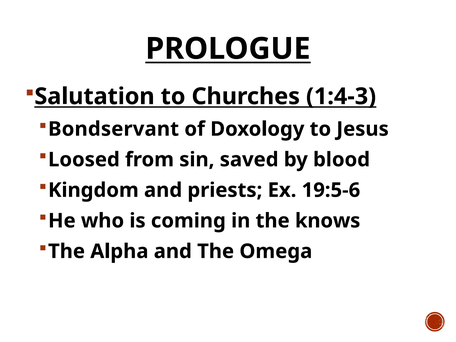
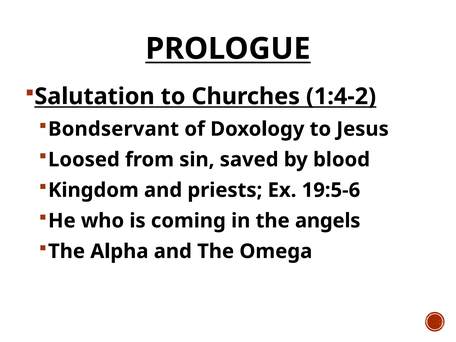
1:4-3: 1:4-3 -> 1:4-2 (341, 96)
knows: knows -> angels (328, 221)
